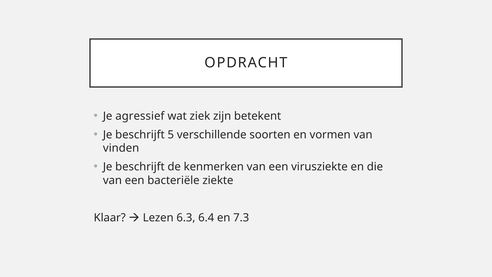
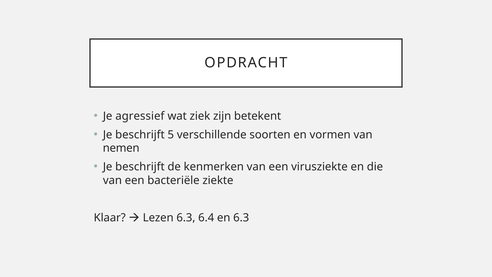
vinden: vinden -> nemen (121, 148)
en 7.3: 7.3 -> 6.3 (241, 218)
